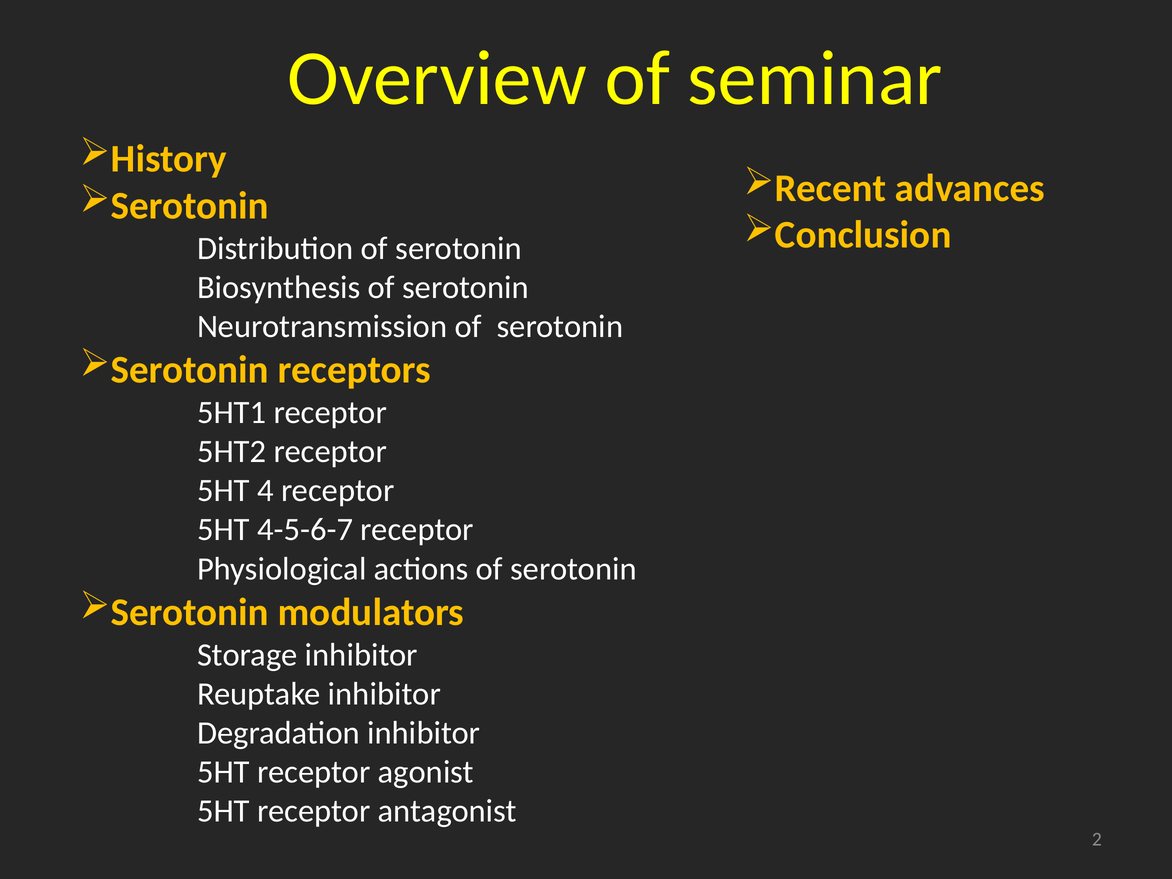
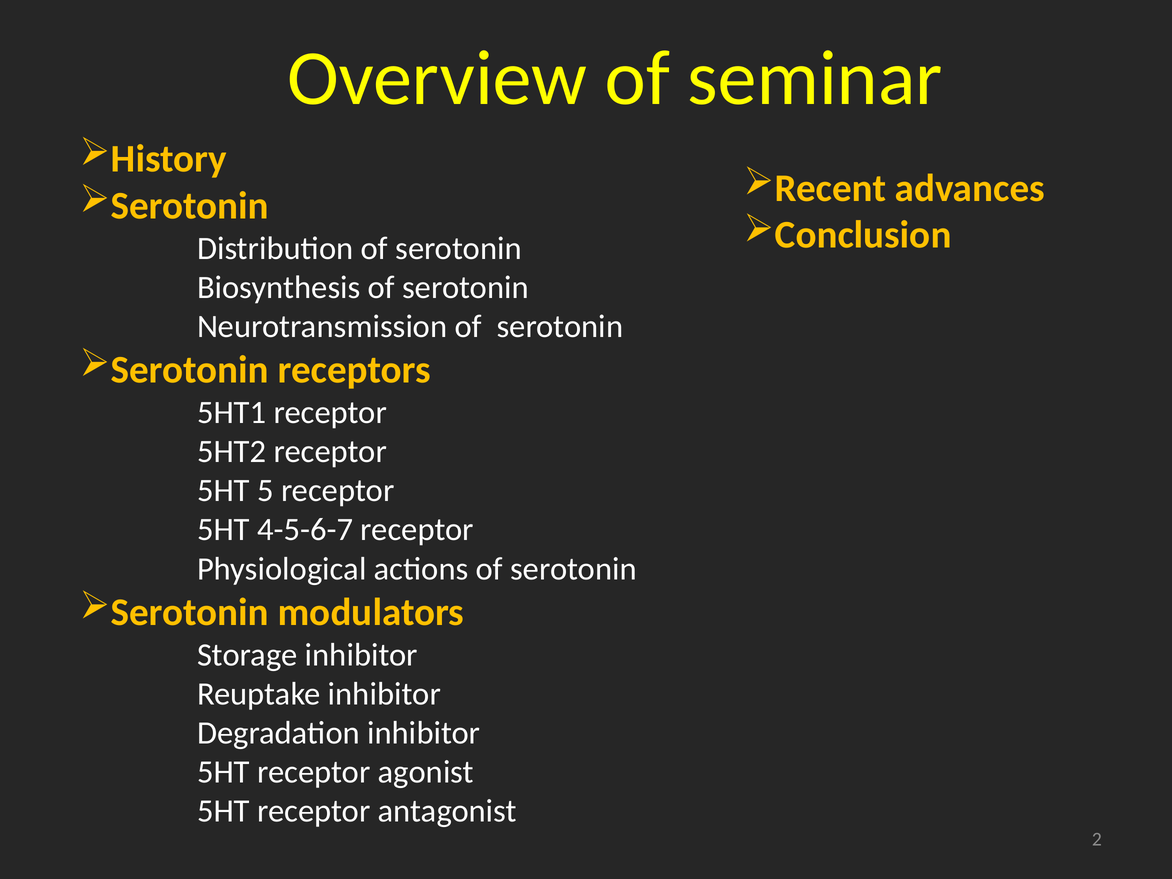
4: 4 -> 5 (265, 491)
